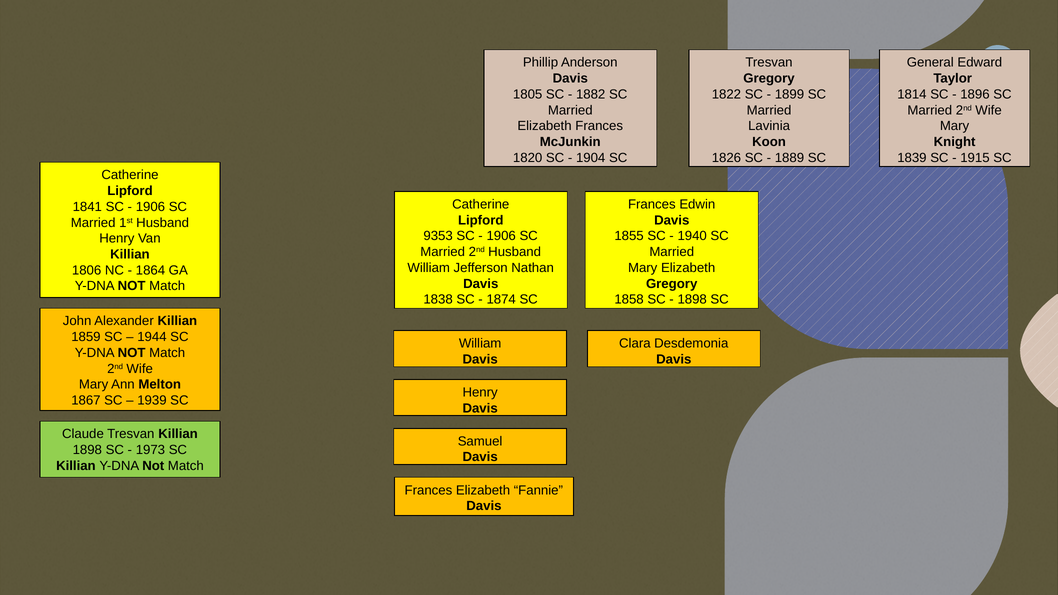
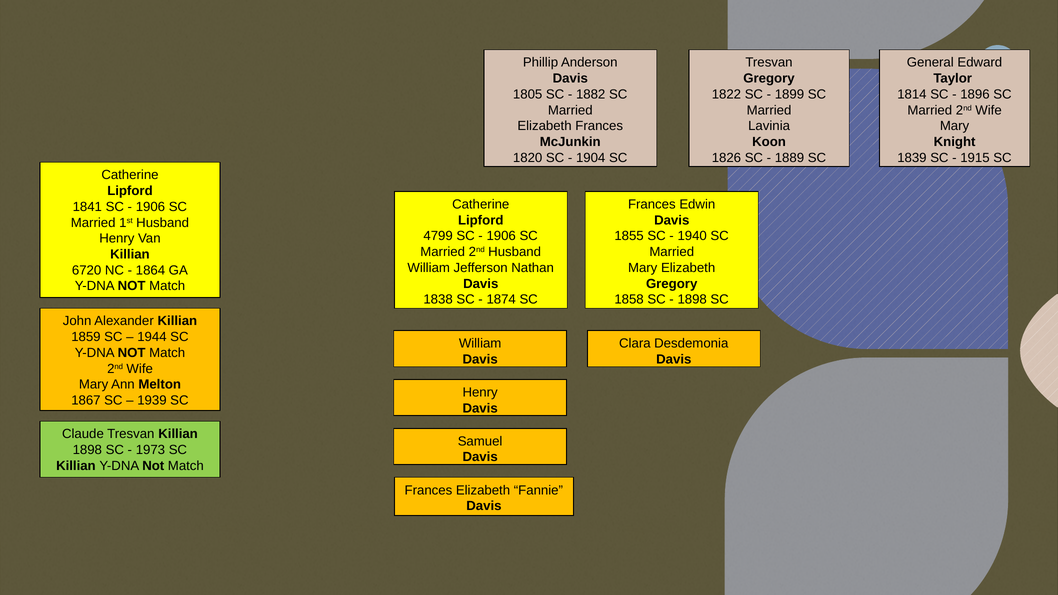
9353: 9353 -> 4799 (438, 236)
1806: 1806 -> 6720 (87, 270)
